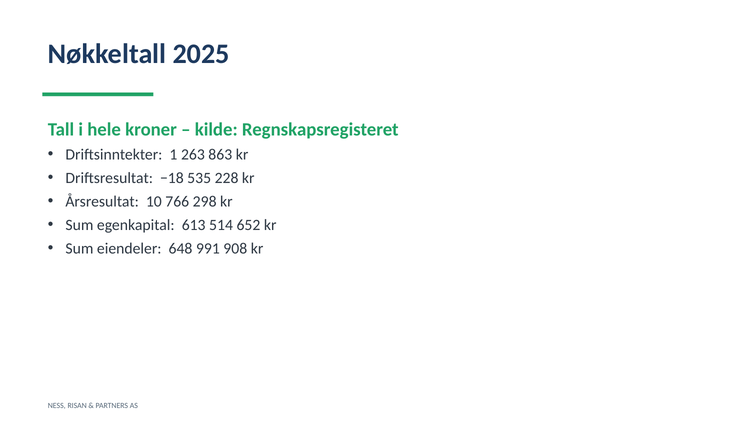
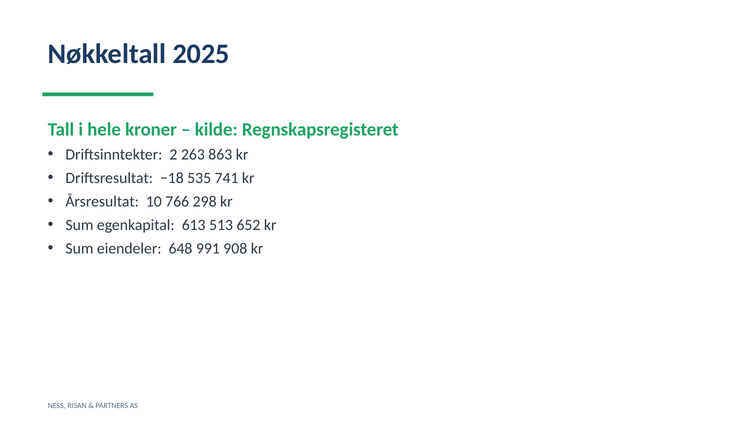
1: 1 -> 2 (173, 155)
228: 228 -> 741 (227, 178)
514: 514 -> 513 (221, 225)
